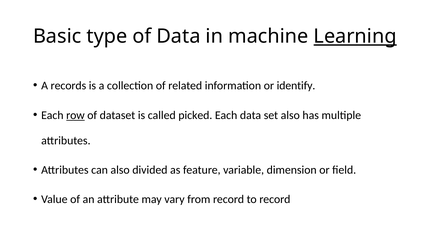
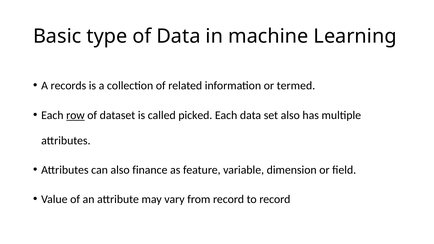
Learning underline: present -> none (355, 36)
identify: identify -> termed (296, 86)
divided: divided -> finance (150, 170)
